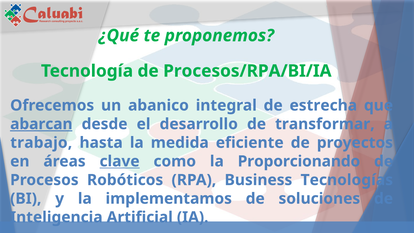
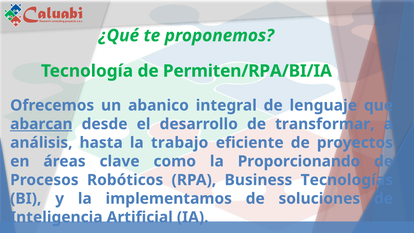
Procesos/RPA/BI/IA: Procesos/RPA/BI/IA -> Permiten/RPA/BI/IA (247, 71)
estrecha: estrecha -> lenguaje (323, 105)
trabajo: trabajo -> análisis (41, 143)
medida: medida -> trabajo (180, 143)
clave underline: present -> none (120, 161)
